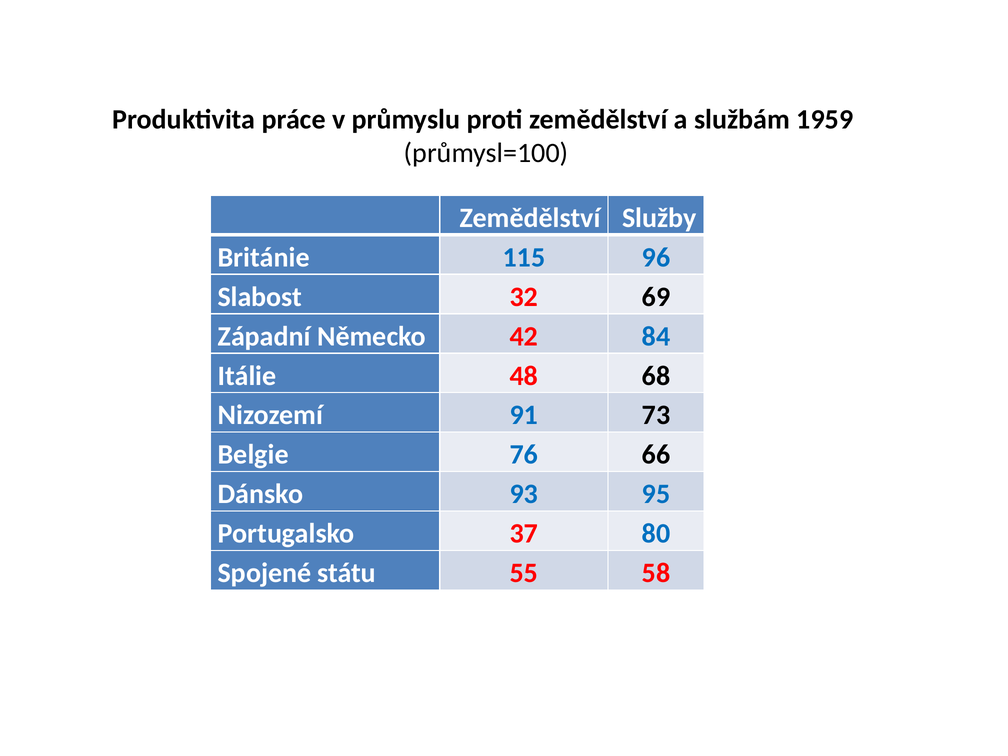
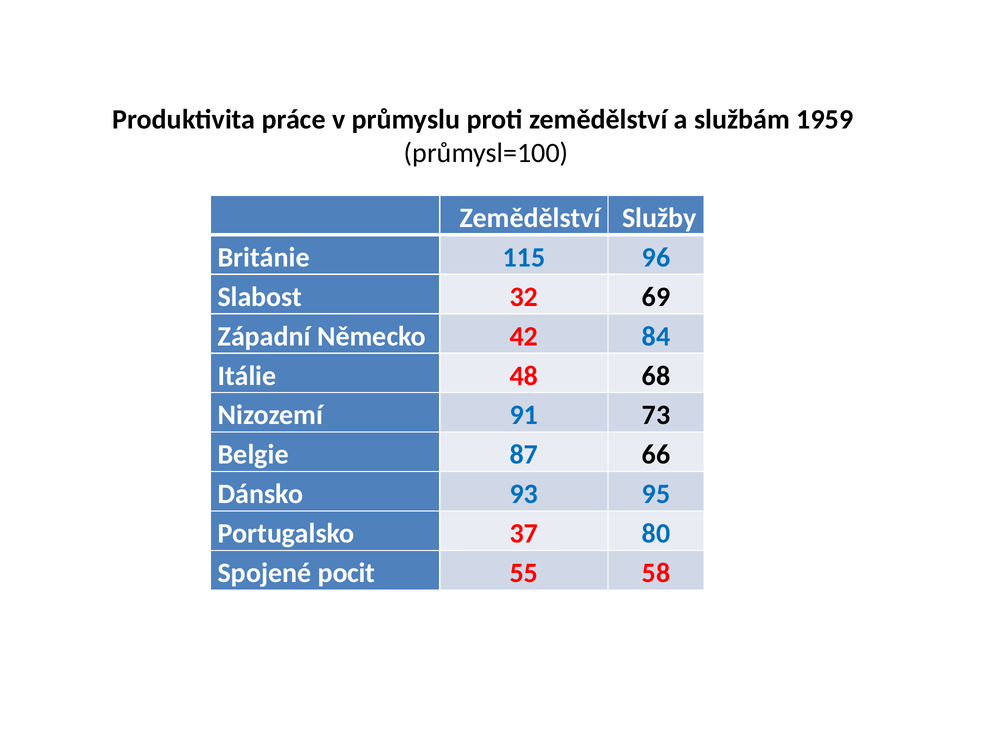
76: 76 -> 87 (524, 455)
státu: státu -> pocit (347, 573)
